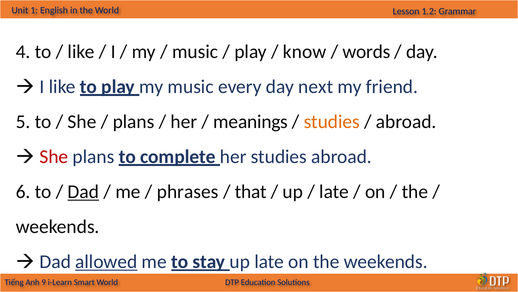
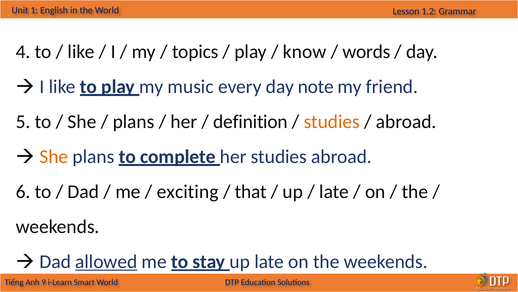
music: music -> topics (195, 51)
next: next -> note (316, 86)
meanings: meanings -> definition (251, 121)
She colour: red -> orange (54, 156)
Dad underline: present -> none (83, 191)
phrases: phrases -> exciting (188, 191)
